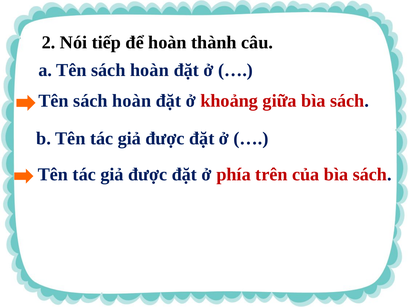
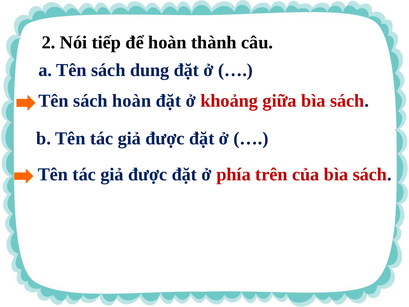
a Tên sách hoàn: hoàn -> dung (150, 70)
